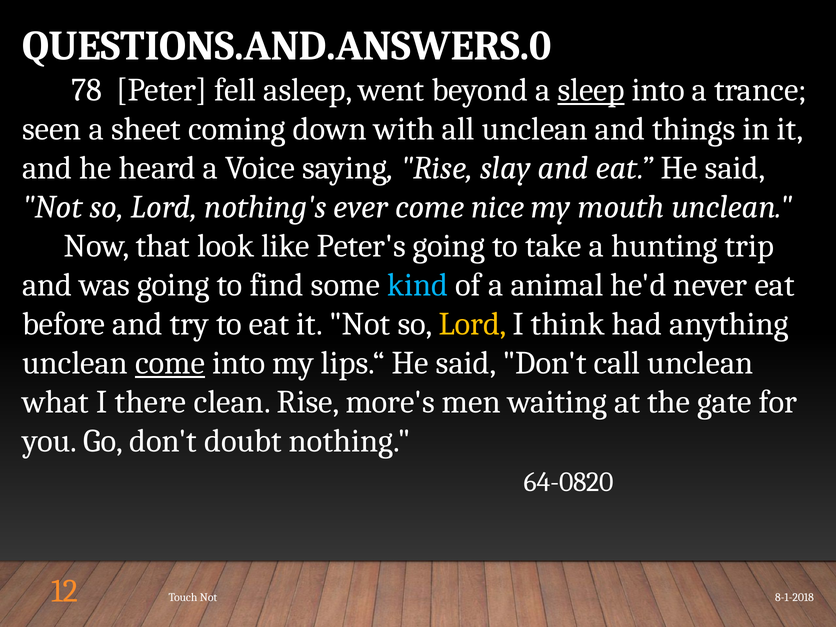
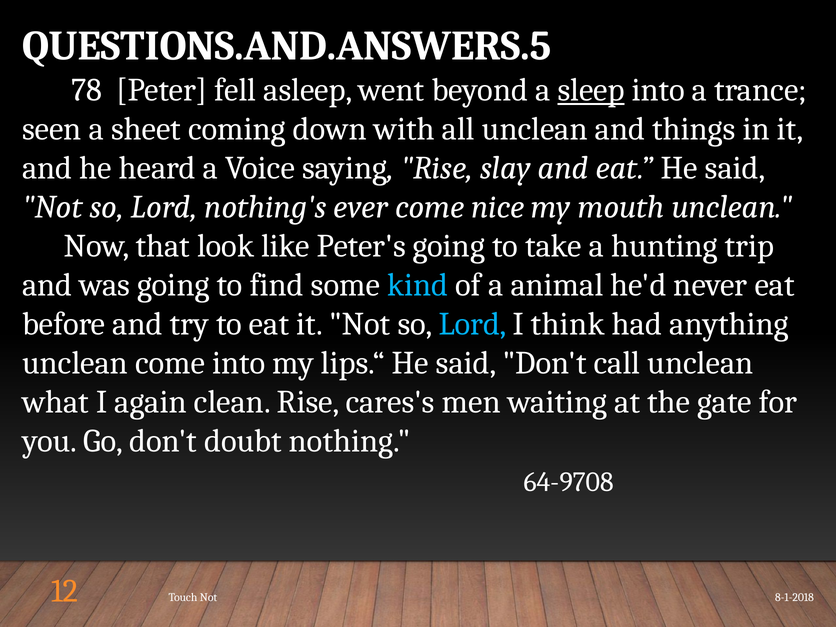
QUESTIONS.AND.ANSWERS.0: QUESTIONS.AND.ANSWERS.0 -> QUESTIONS.AND.ANSWERS.5 (287, 46)
Lord colour: yellow -> light blue (473, 324)
come underline: present -> none (170, 363)
there: there -> again (151, 402)
more's: more's -> cares's (390, 402)
64-0820: 64-0820 -> 64-9708 (569, 482)
